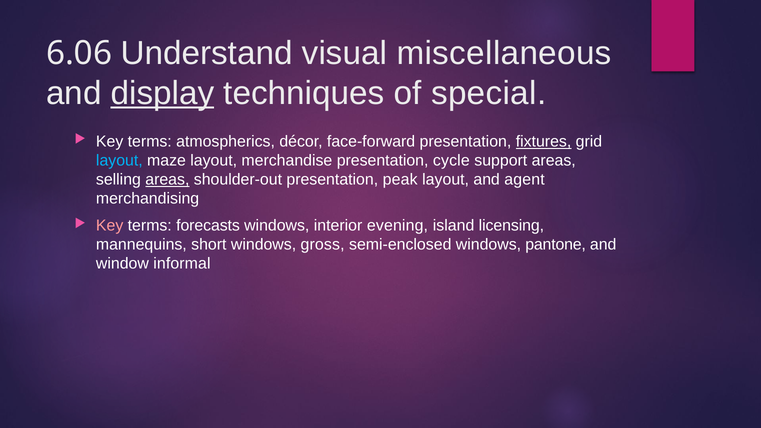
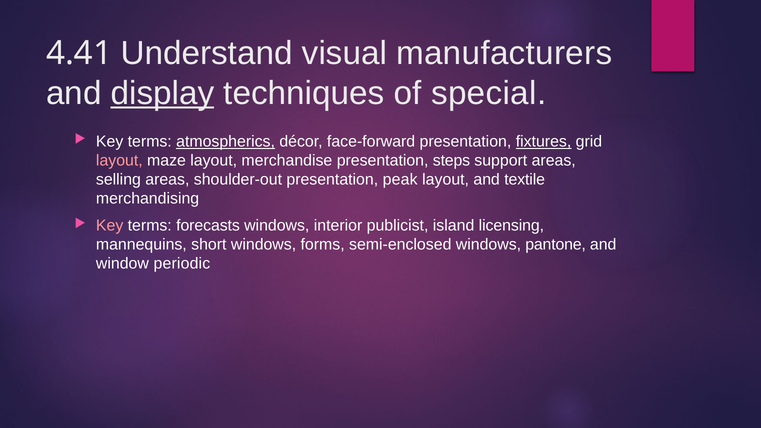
6.06: 6.06 -> 4.41 (79, 53)
miscellaneous: miscellaneous -> manufacturers (504, 53)
atmospherics underline: none -> present (226, 142)
layout colour: light blue -> pink (119, 161)
cycle: cycle -> steps (451, 161)
areas underline: present -> none (167, 180)
agent: agent -> textile (525, 180)
evening: evening -> publicist (398, 226)
gross: gross -> forms (323, 245)
informal: informal -> periodic (182, 264)
